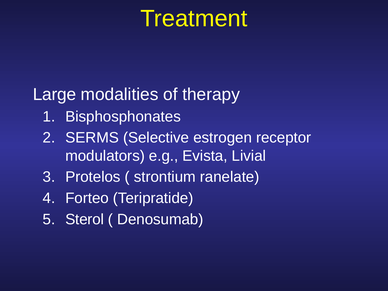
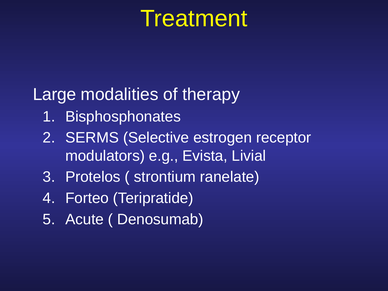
Sterol: Sterol -> Acute (85, 219)
